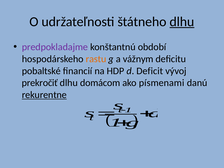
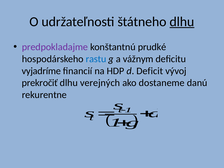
období: období -> prudké (152, 47)
rastu colour: orange -> blue (96, 59)
pobaltské: pobaltské -> vyjadríme (41, 71)
domácom: domácom -> verejných (100, 83)
písmenami: písmenami -> dostaneme (162, 83)
rekurentne underline: present -> none (44, 95)
